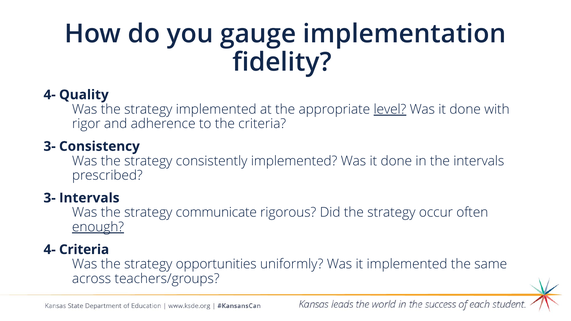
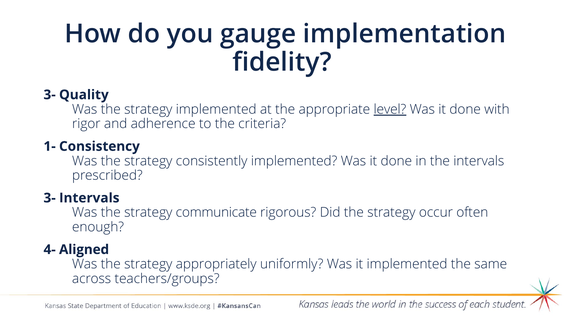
4-: 4- -> 3- (50, 95)
3-: 3- -> 1- (50, 146)
enough underline: present -> none (98, 227)
4- Criteria: Criteria -> Aligned (84, 250)
opportunities: opportunities -> appropriately (216, 264)
